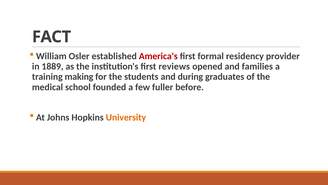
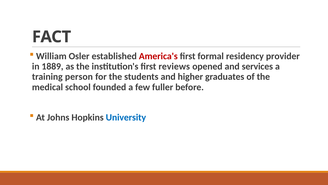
families: families -> services (257, 66)
making: making -> person (79, 77)
during: during -> higher (190, 77)
University colour: orange -> blue (126, 117)
